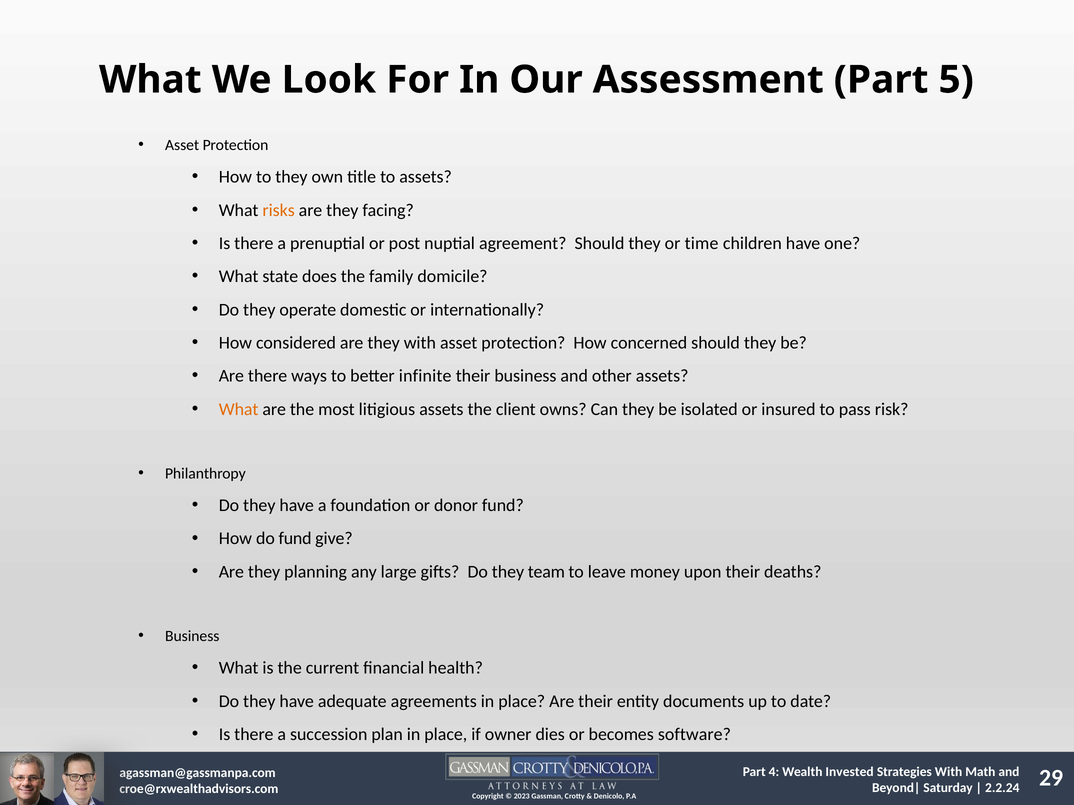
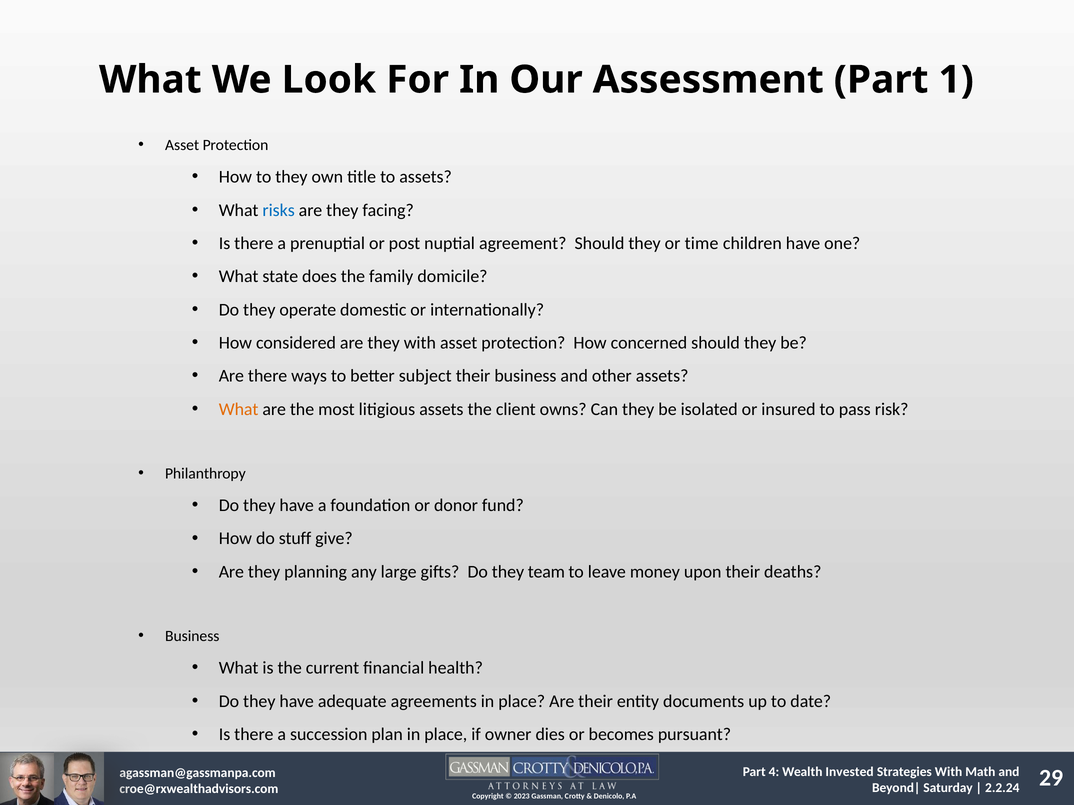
5: 5 -> 1 (956, 80)
risks colour: orange -> blue (279, 210)
infinite: infinite -> subject (425, 376)
do fund: fund -> stuff (295, 539)
software: software -> pursuant (694, 735)
